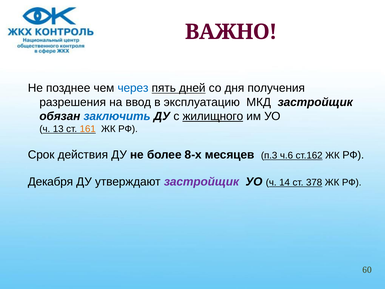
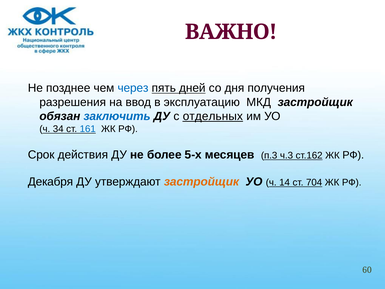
жилищного: жилищного -> отдельных (213, 116)
13: 13 -> 34 (58, 129)
161 colour: orange -> blue (88, 129)
8-х: 8-х -> 5-х (193, 155)
ч.6: ч.6 -> ч.3 (286, 155)
застройщик colour: purple -> orange (201, 182)
378: 378 -> 704 (314, 182)
